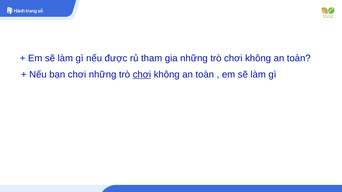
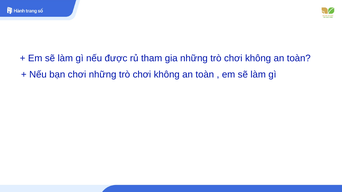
chơi underline: present -> none (142, 75)
